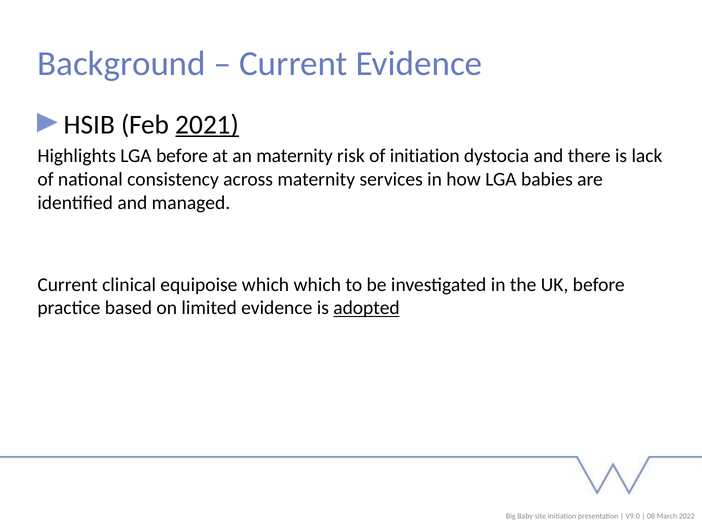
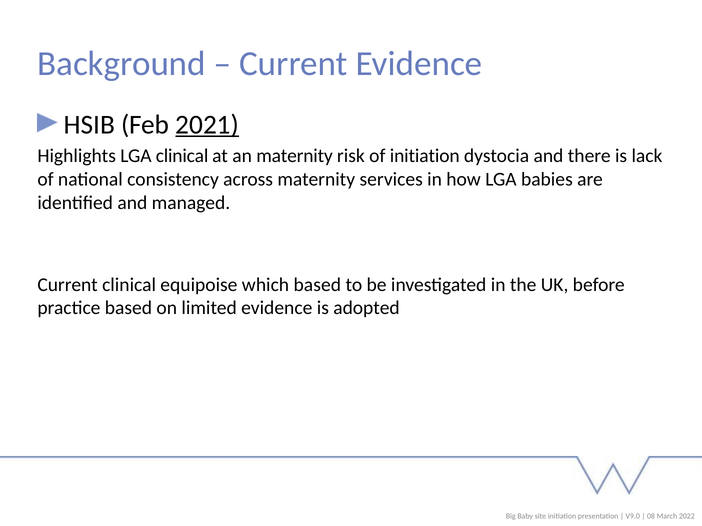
LGA before: before -> clinical (182, 156)
which which: which -> based (317, 285)
adopted underline: present -> none (367, 308)
